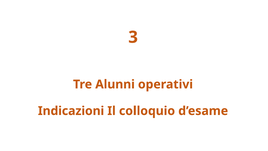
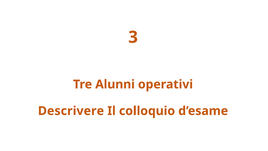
Indicazioni: Indicazioni -> Descrivere (71, 111)
